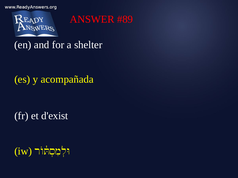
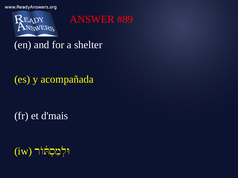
d'exist: d'exist -> d'mais (55, 116)
